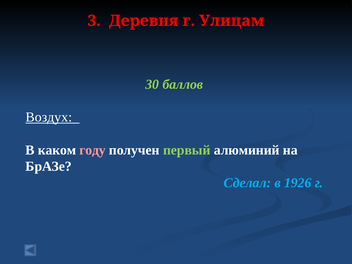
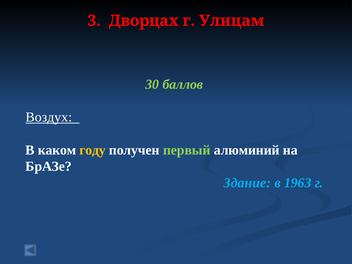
Деревня: Деревня -> Дворцах (144, 21)
году colour: pink -> yellow (93, 150)
Сделал: Сделал -> Здание (247, 183)
1926: 1926 -> 1963 (298, 183)
